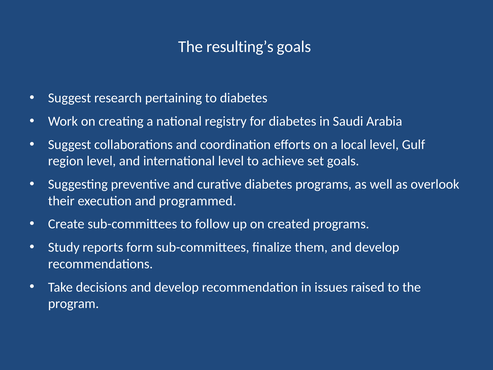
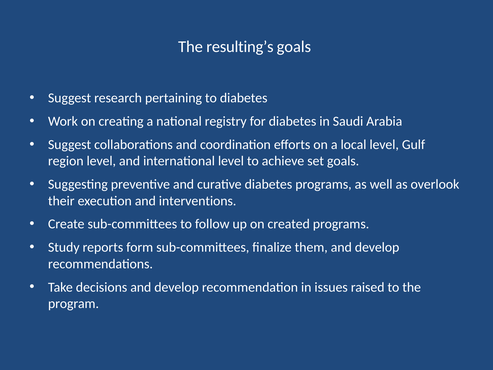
programmed: programmed -> interventions (198, 201)
